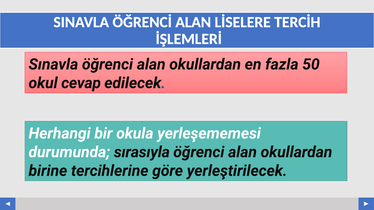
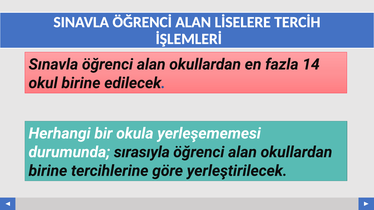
50: 50 -> 14 (311, 64)
okul cevap: cevap -> birine (81, 83)
